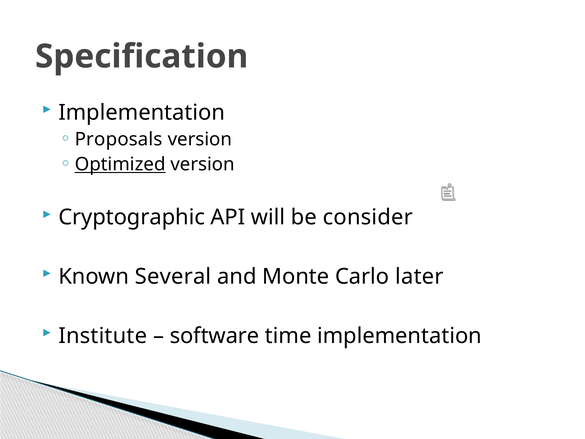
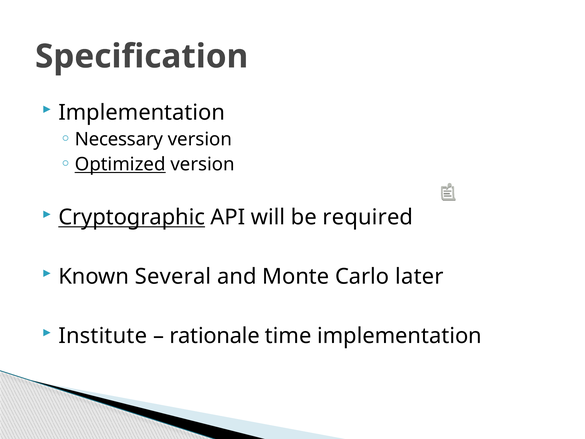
Proposals: Proposals -> Necessary (119, 139)
Cryptographic underline: none -> present (132, 217)
consider: consider -> required (368, 217)
software: software -> rationale (215, 336)
